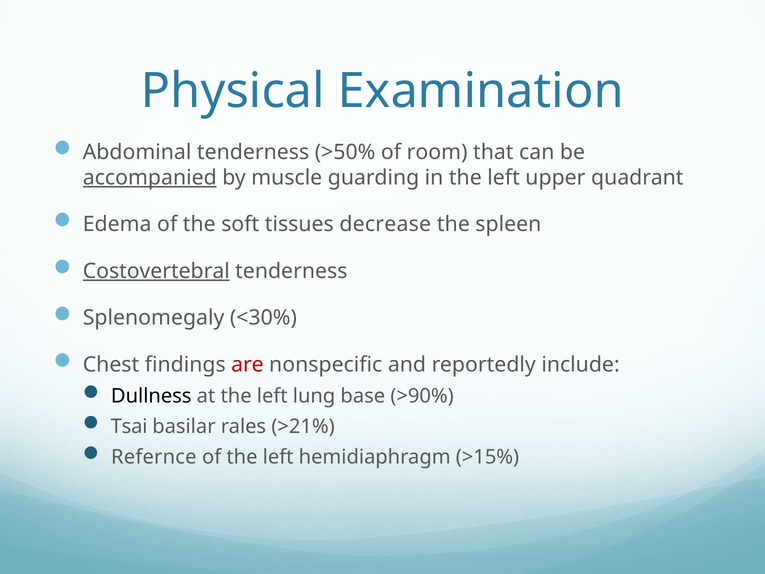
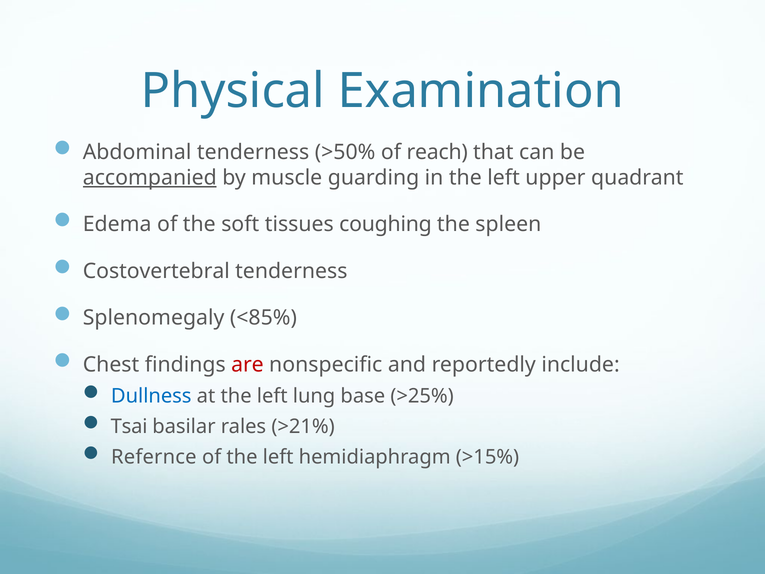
room: room -> reach (437, 152)
decrease: decrease -> coughing (385, 224)
Costovertebral underline: present -> none (156, 271)
<30%: <30% -> <85% (263, 318)
Dullness colour: black -> blue (151, 396)
>90%: >90% -> >25% (422, 396)
